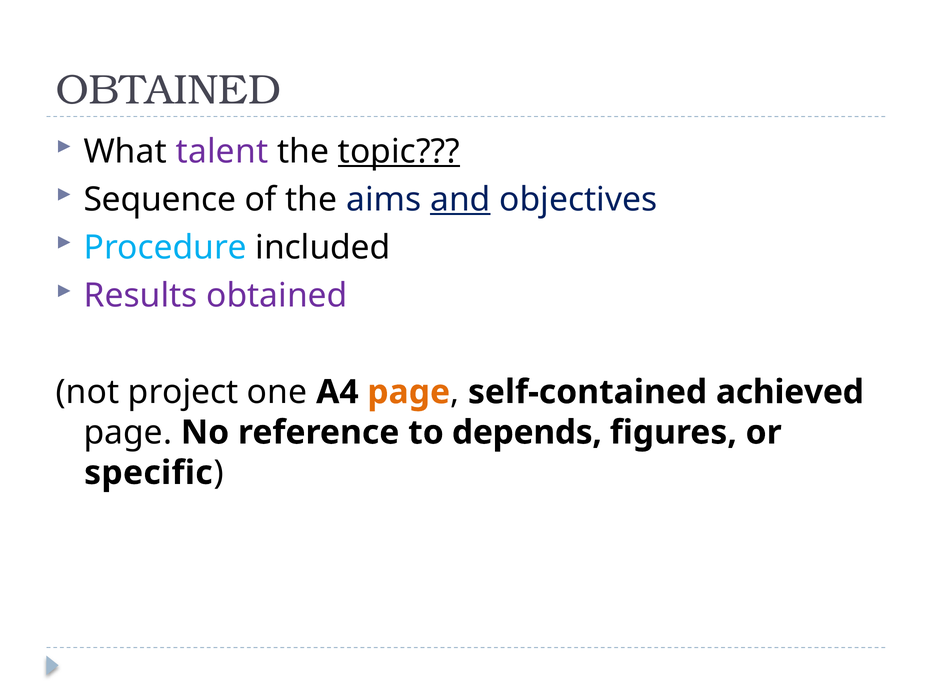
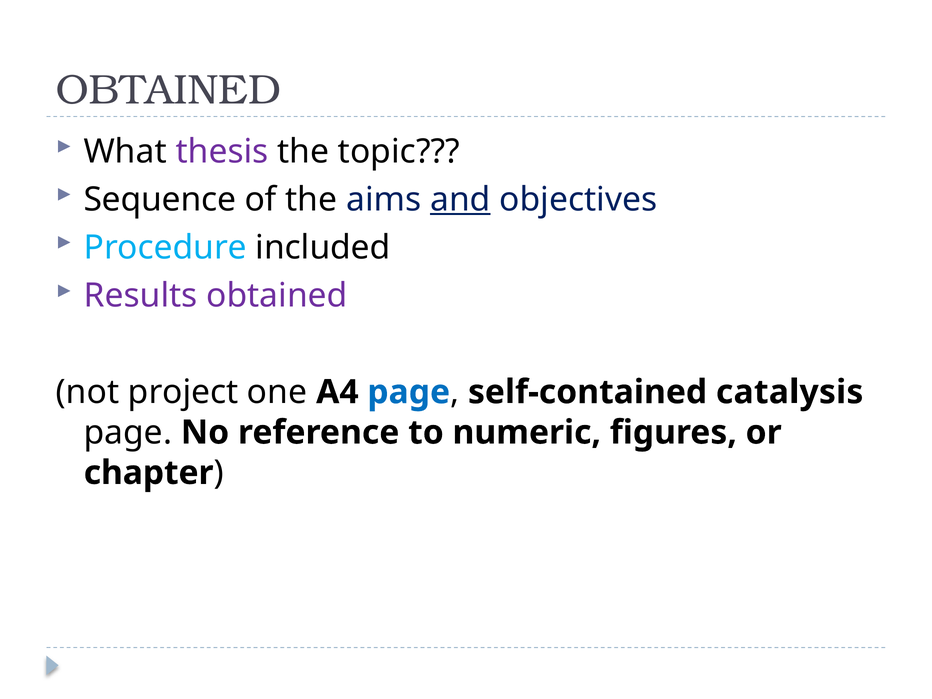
talent: talent -> thesis (222, 151)
topic underline: present -> none (399, 151)
page colour: orange -> blue (409, 392)
achieved: achieved -> catalysis (790, 392)
depends: depends -> numeric (527, 432)
specific: specific -> chapter (149, 473)
